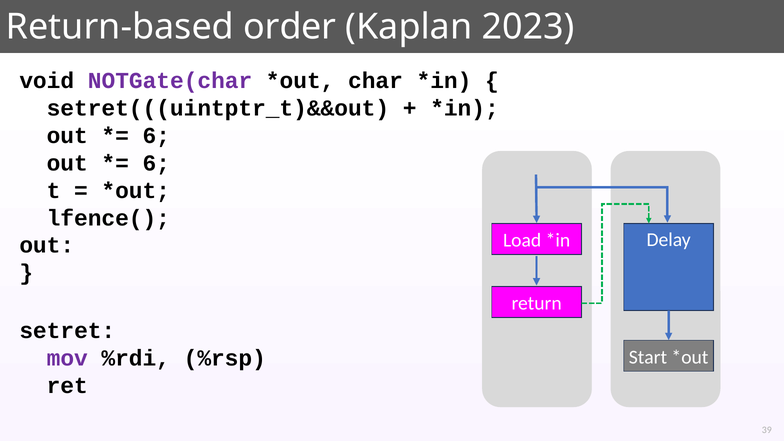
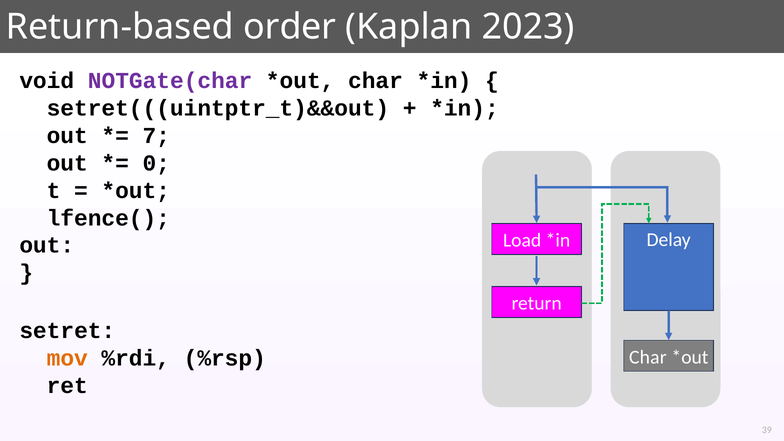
6: 6 -> 7 (156, 136)
6: 6 -> 0 (156, 163)
Start: Start -> Char (648, 357)
mov colour: purple -> orange (67, 358)
